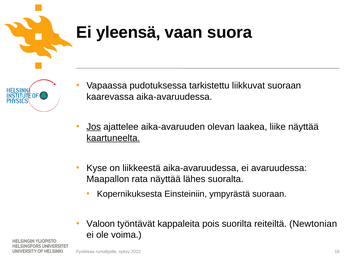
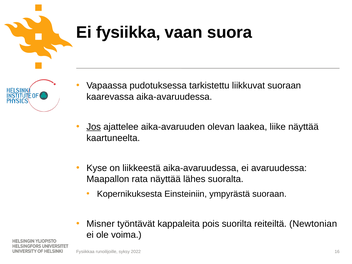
yleensä: yleensä -> fysiikka (128, 32)
kaartuneelta underline: present -> none (113, 138)
Valoon: Valoon -> Misner (101, 224)
